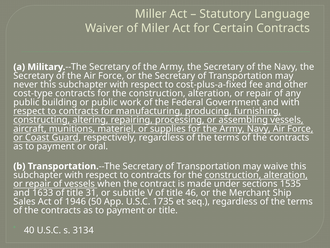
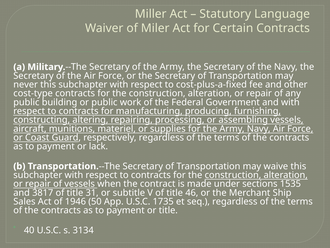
oral: oral -> lack (98, 146)
1633: 1633 -> 3817 (43, 192)
